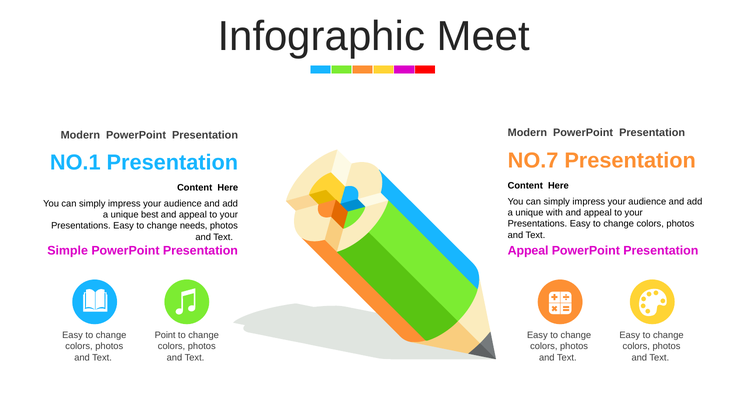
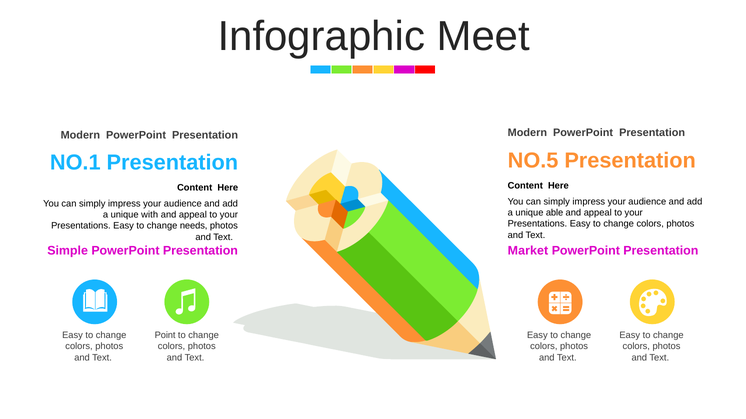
NO.7: NO.7 -> NO.5 (533, 161)
with: with -> able (555, 213)
best: best -> with (150, 215)
Appeal: Appeal -> Market (528, 251)
